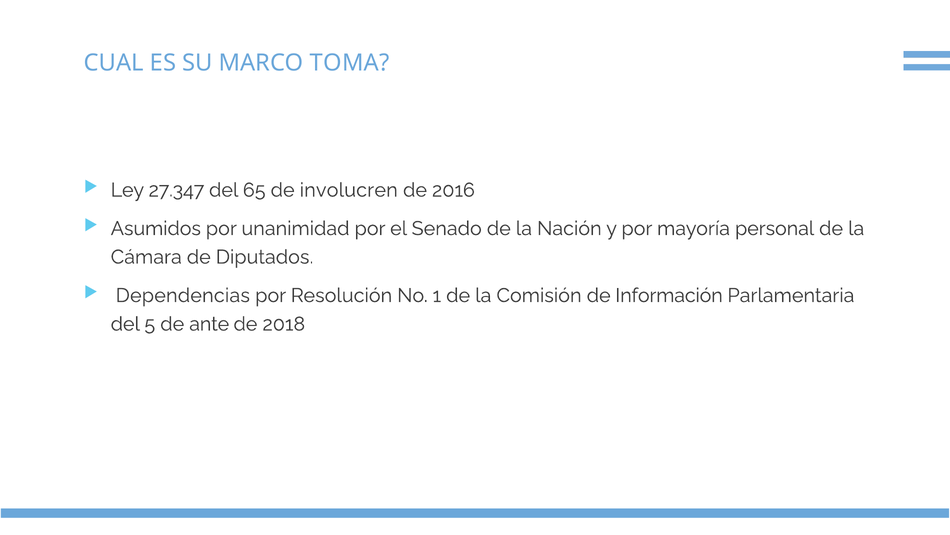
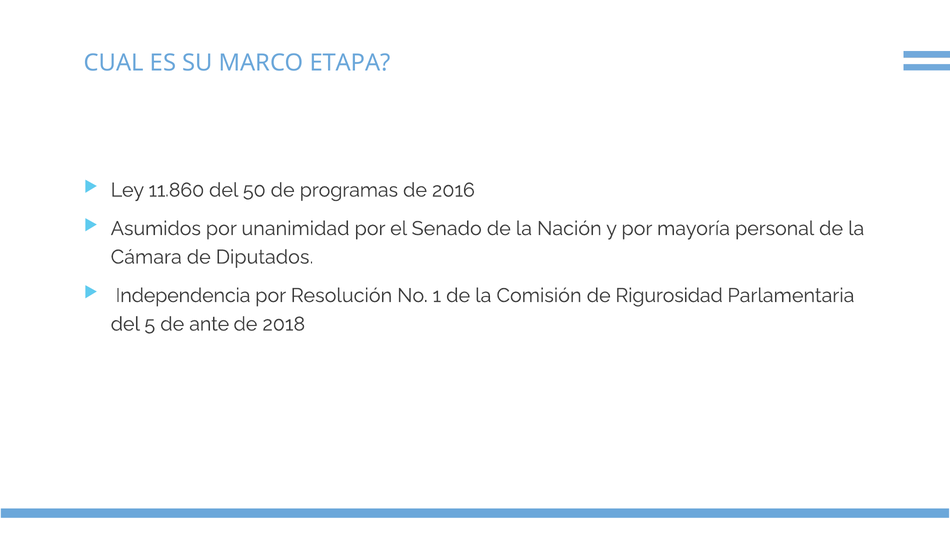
TOMA: TOMA -> ETAPA (350, 63)
27.347: 27.347 -> 11.860 (176, 190)
65: 65 -> 50 (254, 190)
involucren: involucren -> programas (349, 190)
Dependencias: Dependencias -> Independencia (183, 295)
Información: Información -> Rigurosidad (669, 295)
